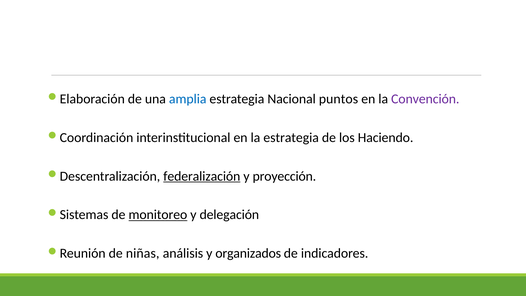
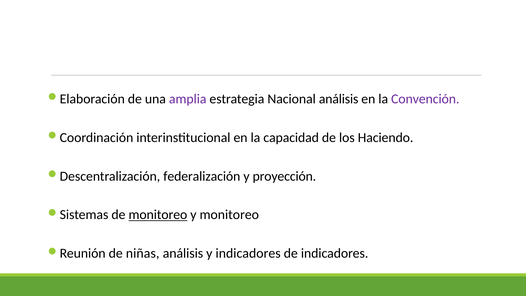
amplia colour: blue -> purple (188, 99)
Nacional puntos: puntos -> análisis (339, 99)
la estrategia: estrategia -> capacidad (291, 137)
federalización underline: present -> none (202, 176)
y delegación: delegación -> monitoreo (229, 215)
y organizados: organizados -> indicadores (248, 253)
